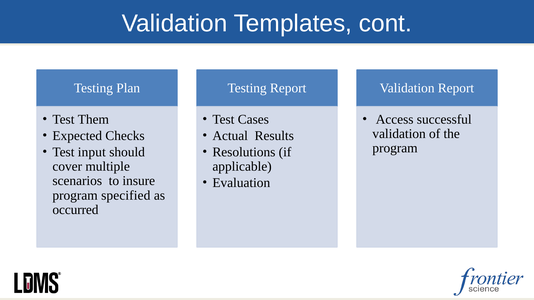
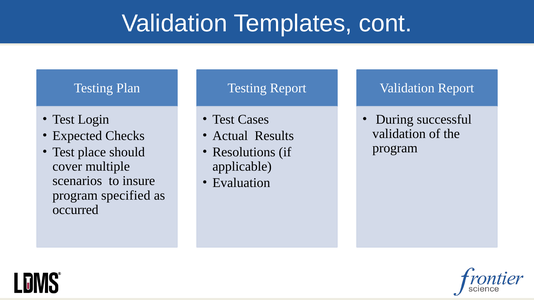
Them: Them -> Login (93, 119)
Access: Access -> During (395, 119)
input: input -> place (92, 152)
